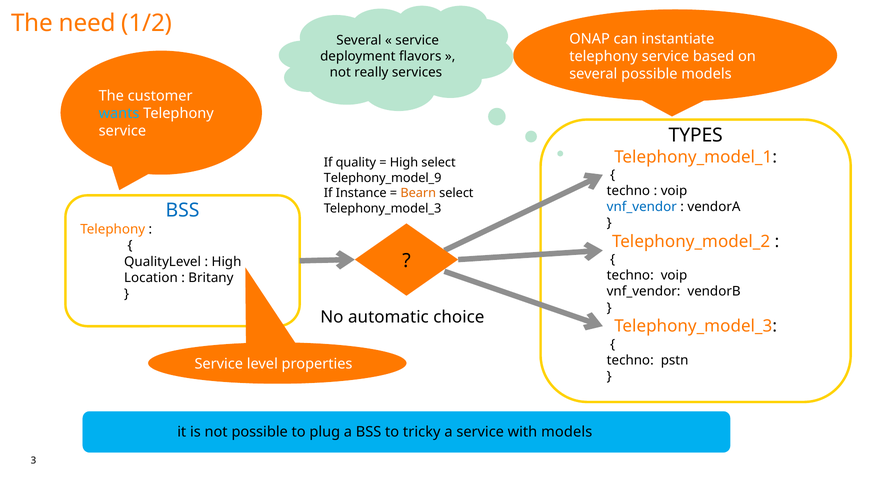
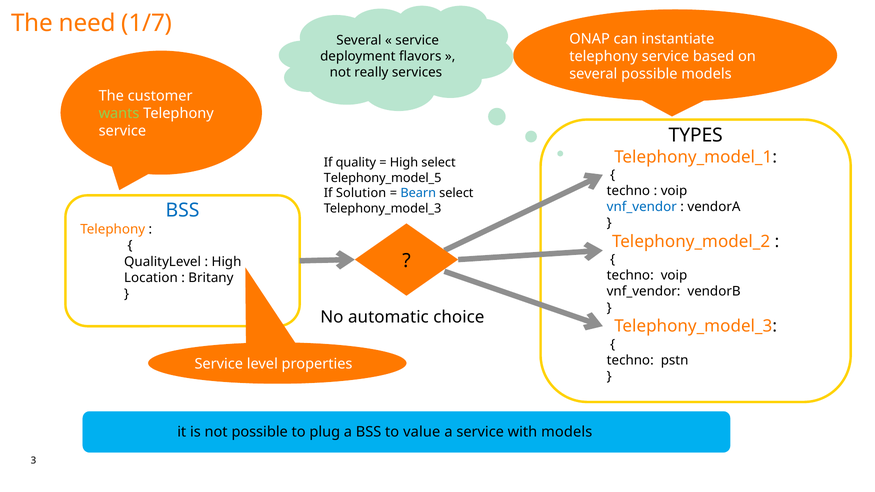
1/2: 1/2 -> 1/7 (147, 23)
wants colour: light blue -> light green (119, 114)
Telephony_model_9: Telephony_model_9 -> Telephony_model_5 (383, 178)
Instance: Instance -> Solution (361, 193)
Bearn colour: orange -> blue (418, 193)
tricky: tricky -> value (422, 432)
